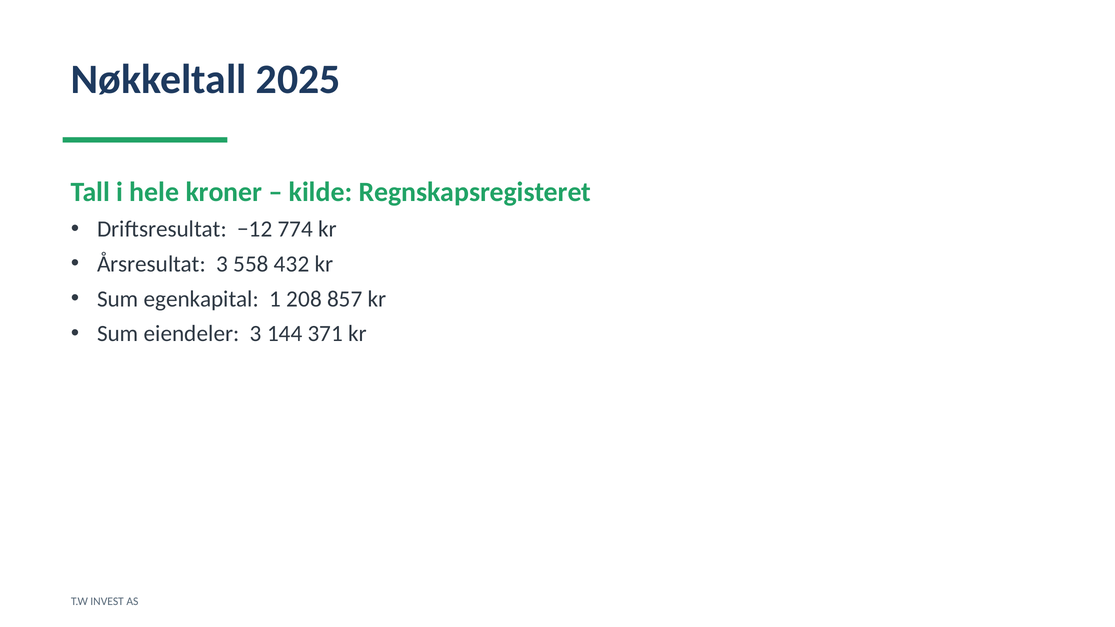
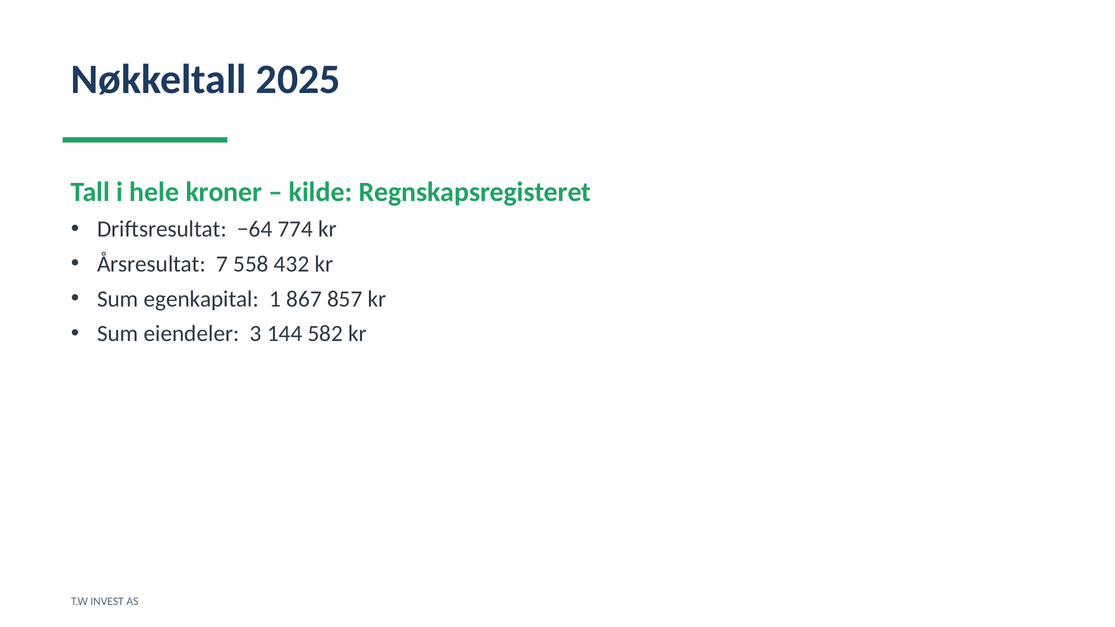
−12: −12 -> −64 (255, 229)
Årsresultat 3: 3 -> 7 (222, 264)
208: 208 -> 867 (304, 299)
371: 371 -> 582 (325, 334)
